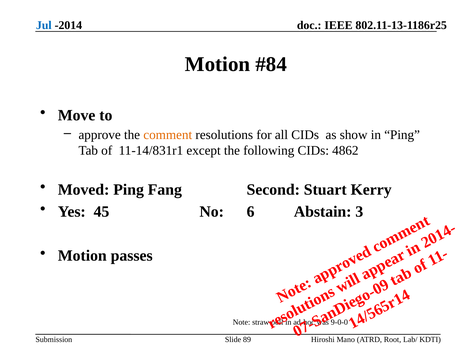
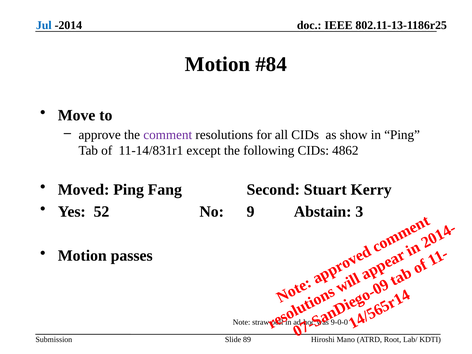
comment colour: orange -> purple (168, 135)
45: 45 -> 52 (101, 212)
No 6: 6 -> 9 (251, 212)
